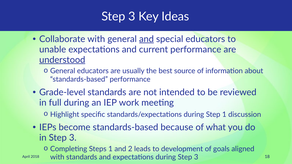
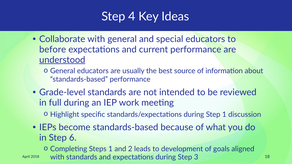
3: 3 -> 4 (132, 17)
and underline: present -> none (146, 39)
unable: unable -> before (53, 50)
in Step 3: 3 -> 6 (73, 138)
